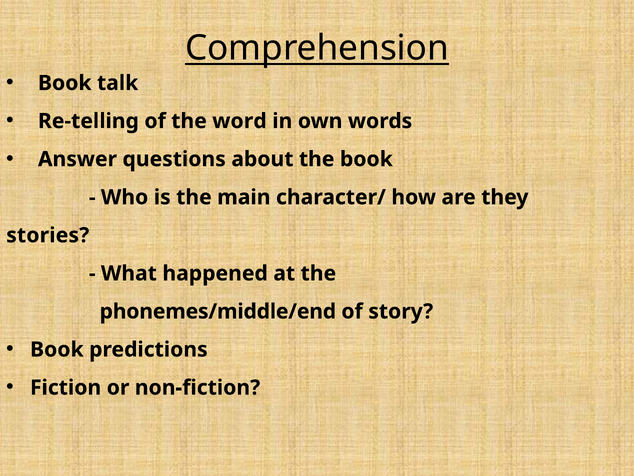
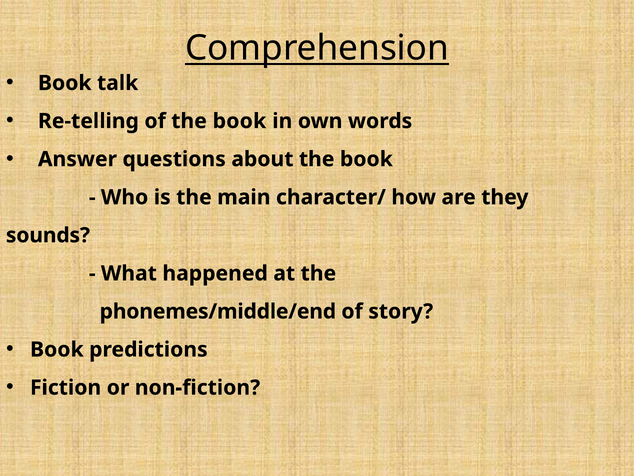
of the word: word -> book (239, 121)
stories: stories -> sounds (48, 235)
